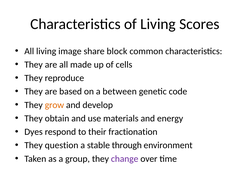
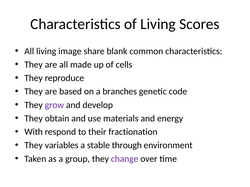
block: block -> blank (117, 51)
between: between -> branches (120, 92)
grow colour: orange -> purple (54, 105)
Dyes: Dyes -> With (34, 132)
question: question -> variables (62, 146)
